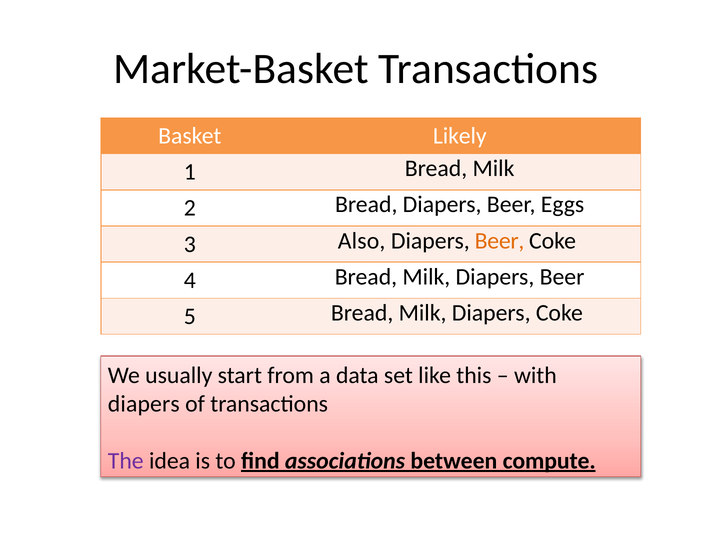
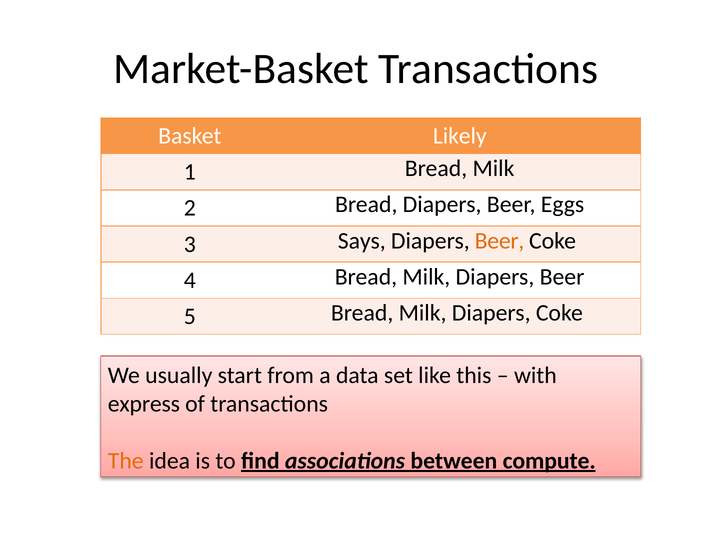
Also: Also -> Says (362, 241)
diapers: diapers -> express (144, 404)
The colour: purple -> orange (126, 461)
